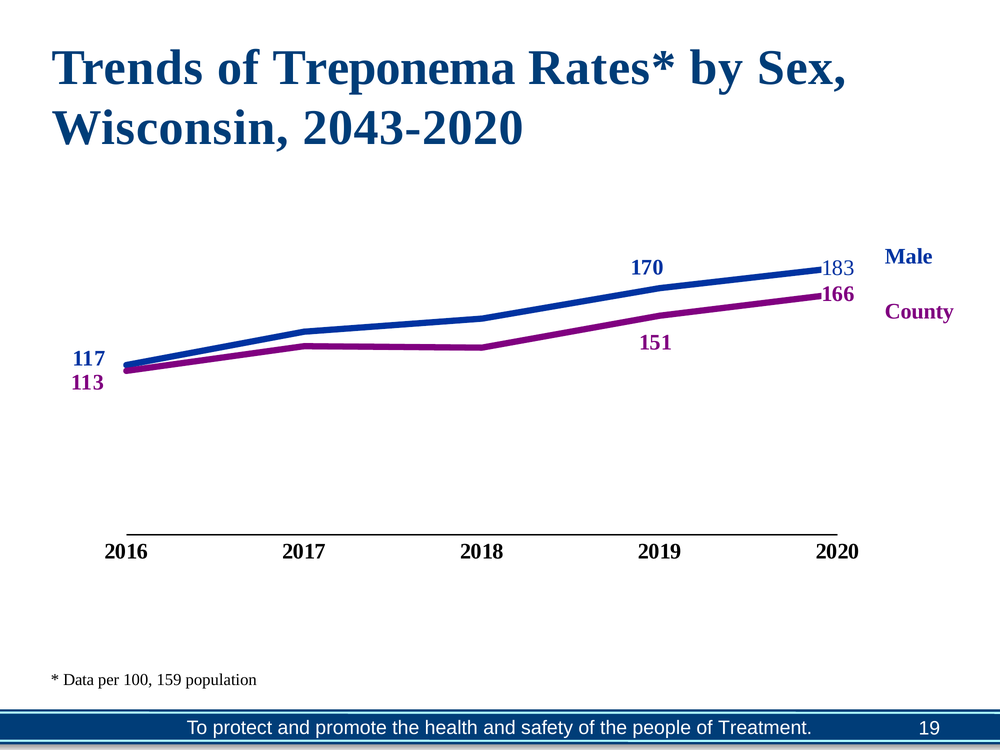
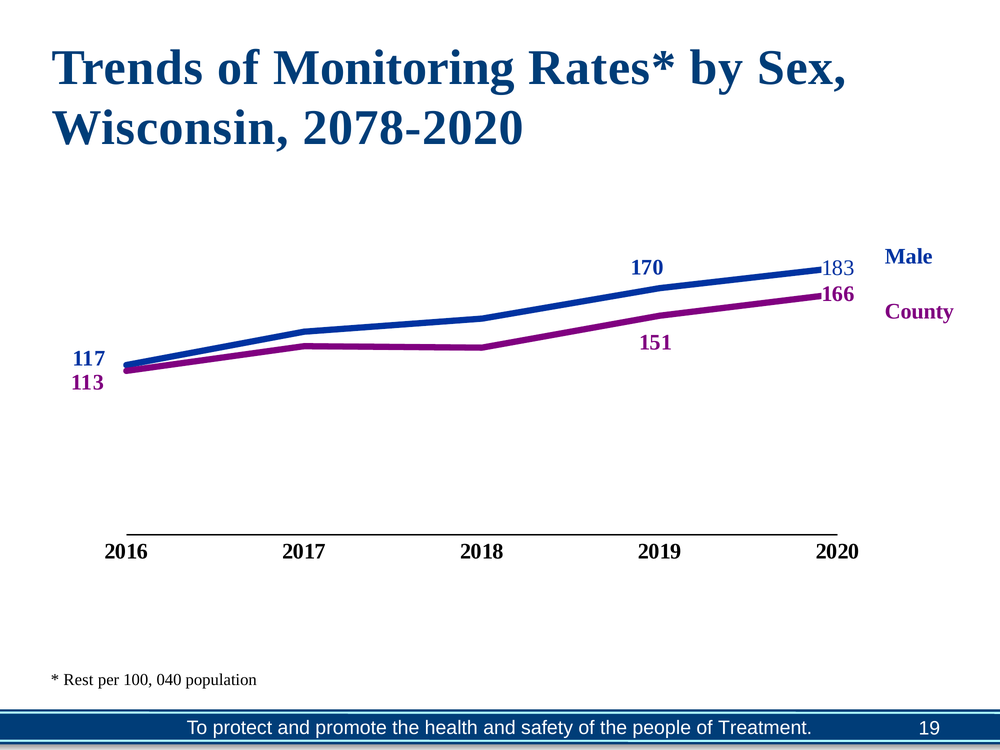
Treponema: Treponema -> Monitoring (394, 68)
2043-2020: 2043-2020 -> 2078-2020 (413, 128)
Data: Data -> Rest (78, 680)
159: 159 -> 040 (169, 680)
